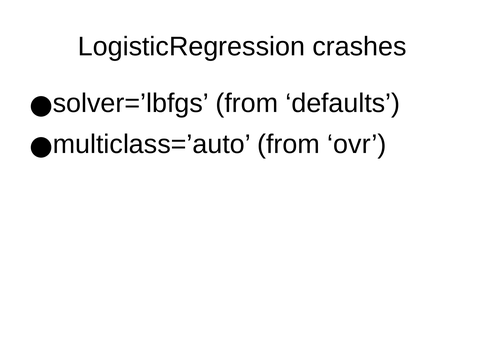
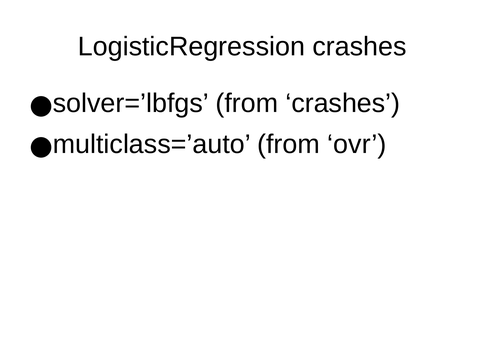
from defaults: defaults -> crashes (343, 103)
